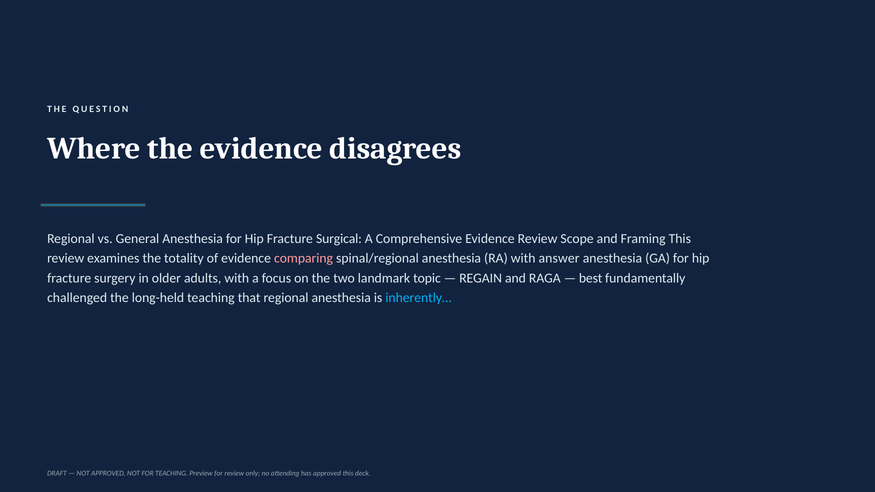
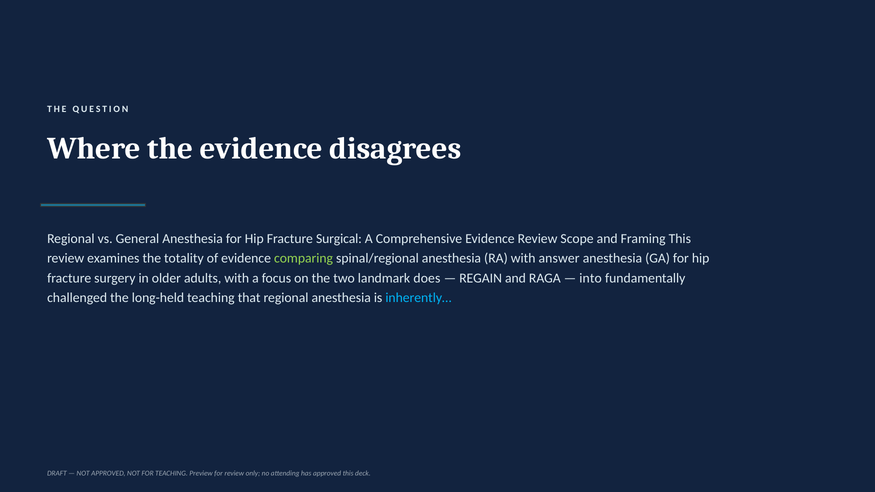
comparing colour: pink -> light green (304, 258)
topic: topic -> does (427, 278)
best: best -> into (591, 278)
